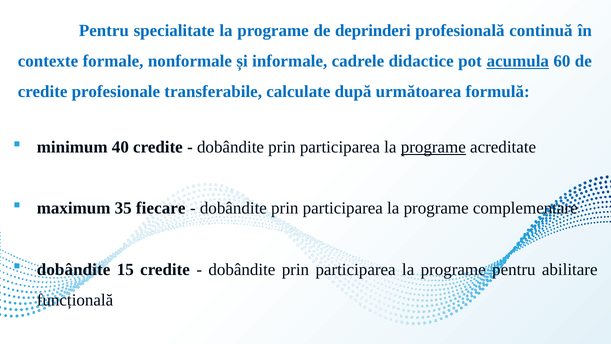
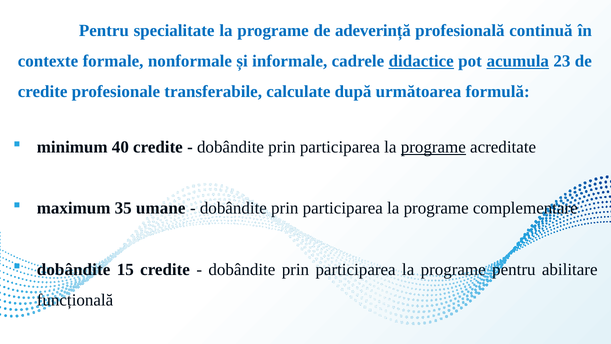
deprinderi: deprinderi -> adeverință (373, 31)
didactice underline: none -> present (421, 61)
60: 60 -> 23 (562, 61)
fiecare: fiecare -> umane (161, 208)
